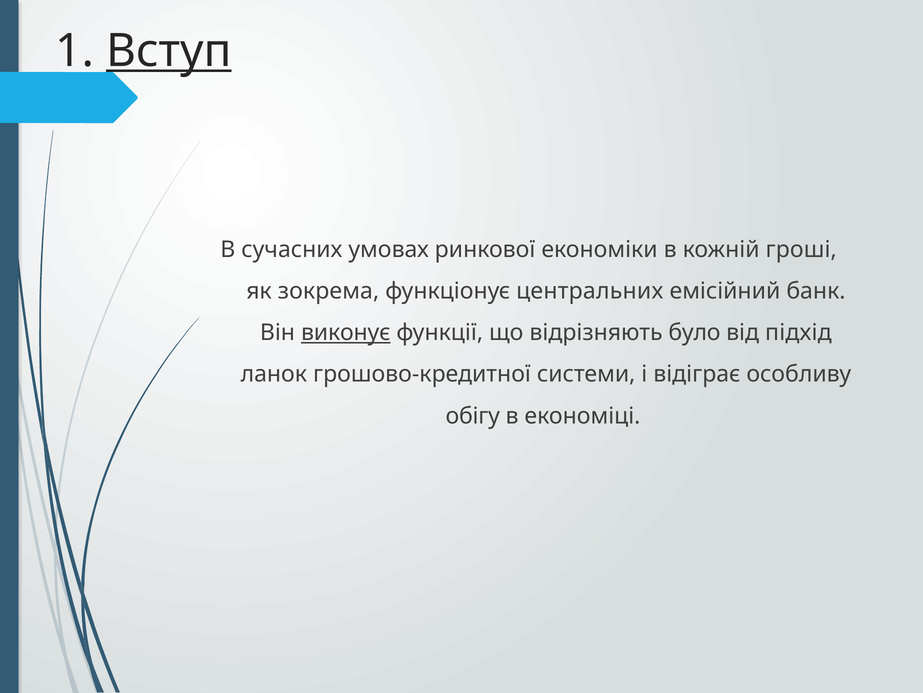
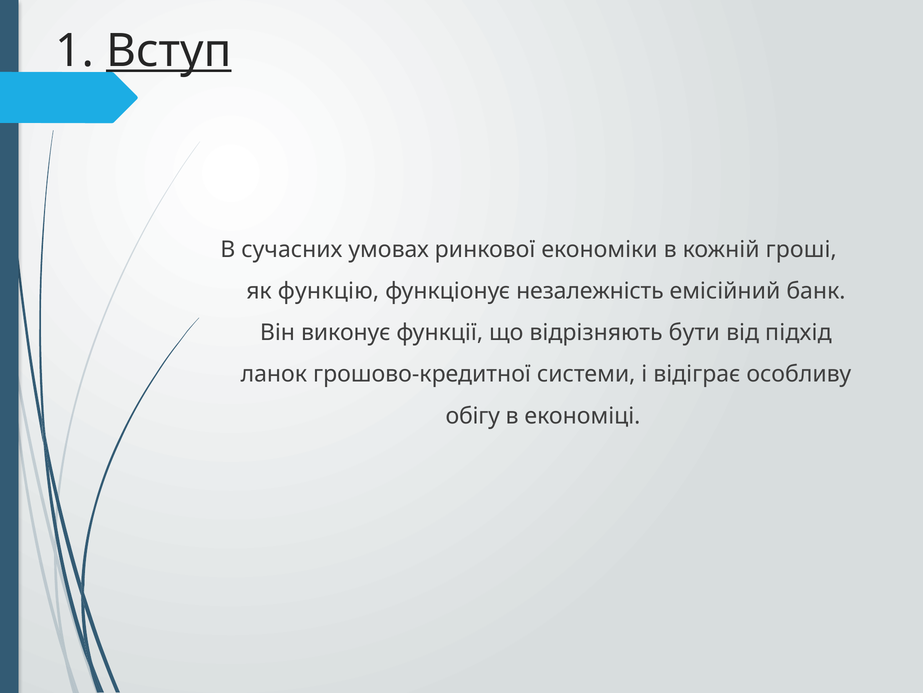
зокрема: зокрема -> функцію (328, 291)
центральних: центральних -> незалежність (590, 291)
виконує underline: present -> none (346, 332)
було: було -> бути (694, 332)
